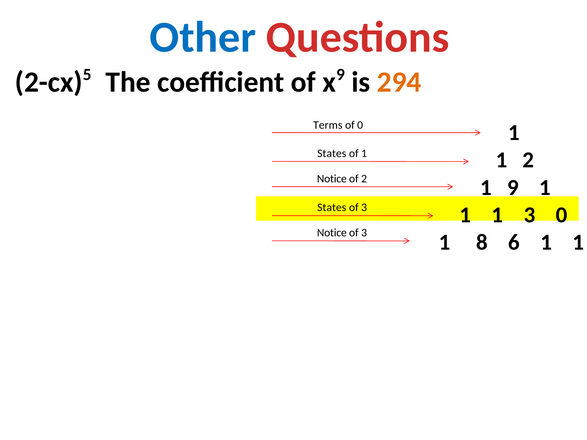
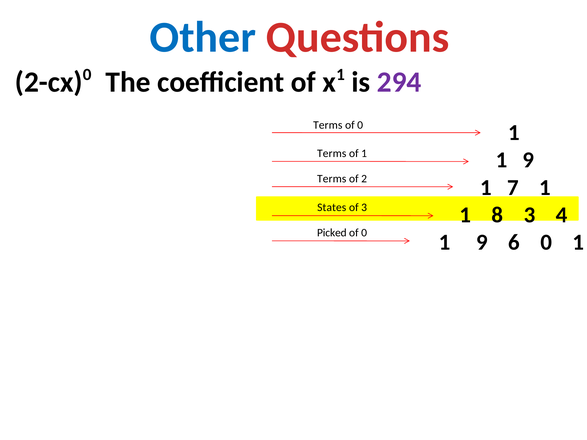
5: 5 -> 0 (87, 74)
9: 9 -> 1 (341, 74)
294 colour: orange -> purple (399, 82)
States: States -> Terms (332, 153)
2: 2 -> 9 (528, 160)
Notice: Notice -> Terms (332, 179)
1 9: 9 -> 7 (513, 188)
1: 1 -> 8 (497, 215)
3 0: 0 -> 4 (562, 215)
Notice: Notice -> Picked (332, 233)
3: 3 -> 0 (364, 233)
8: 8 -> 9 (482, 242)
6 1: 1 -> 0 (546, 242)
